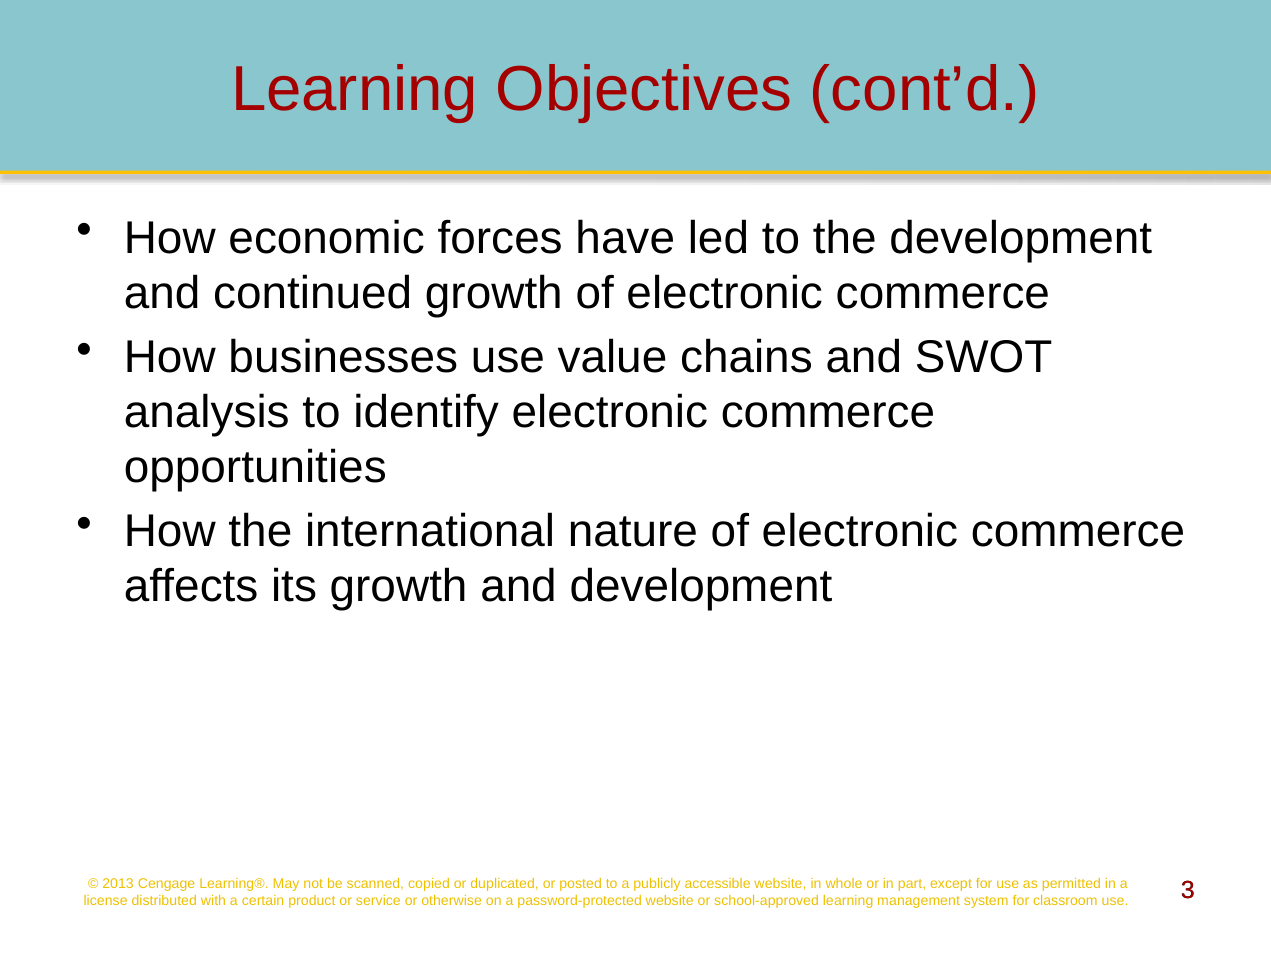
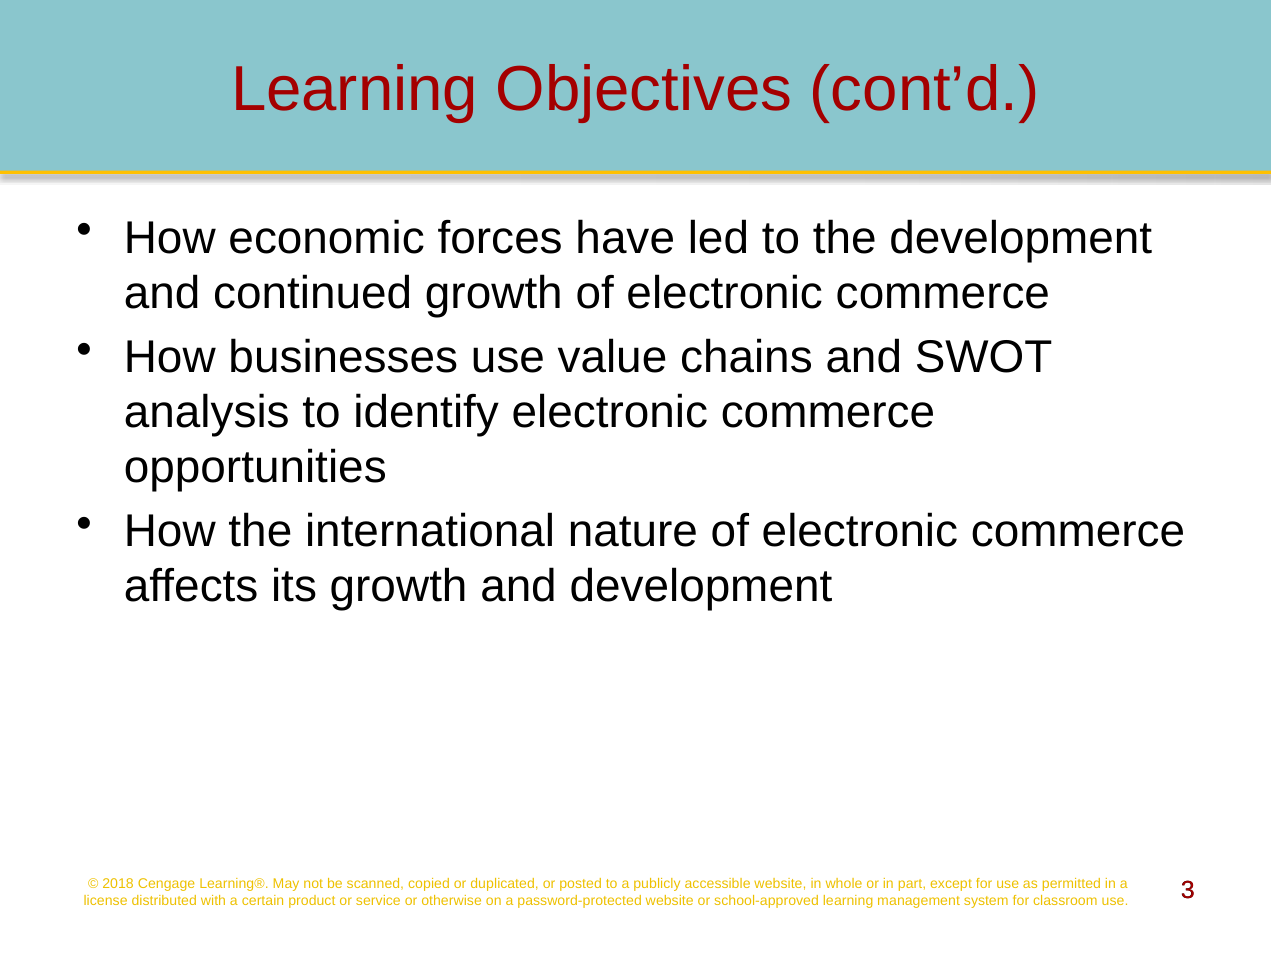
2013: 2013 -> 2018 (118, 884)
